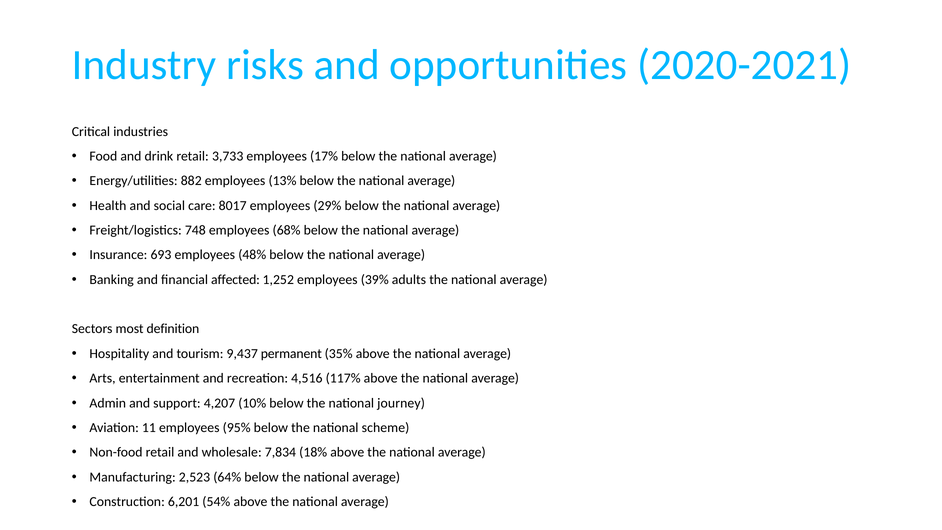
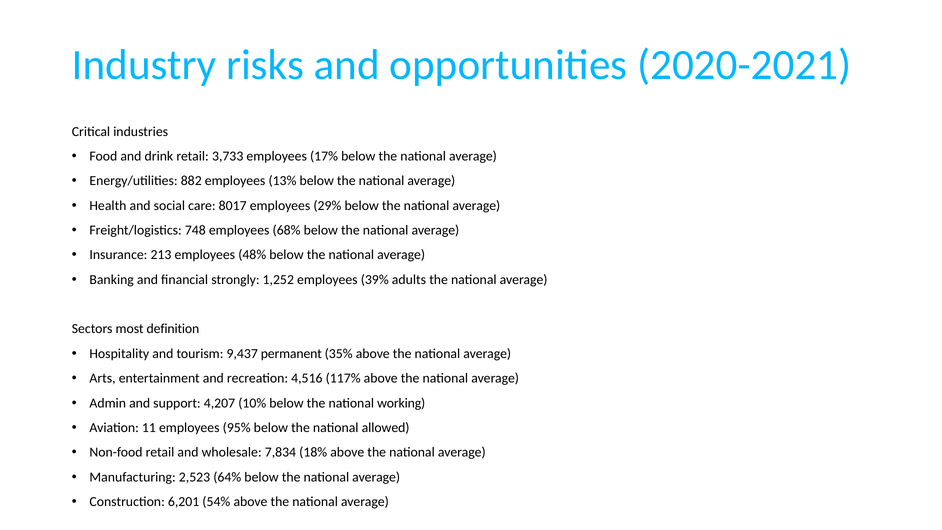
693: 693 -> 213 (161, 255)
affected: affected -> strongly (235, 280)
journey: journey -> working (401, 403)
scheme: scheme -> allowed (386, 428)
